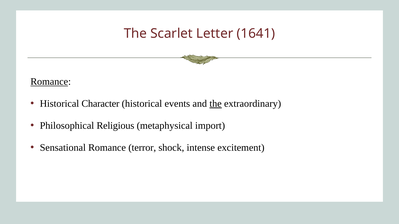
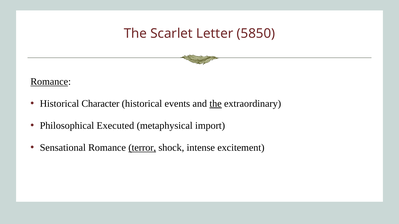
1641: 1641 -> 5850 (256, 34)
Religious: Religious -> Executed (115, 126)
terror underline: none -> present (142, 148)
